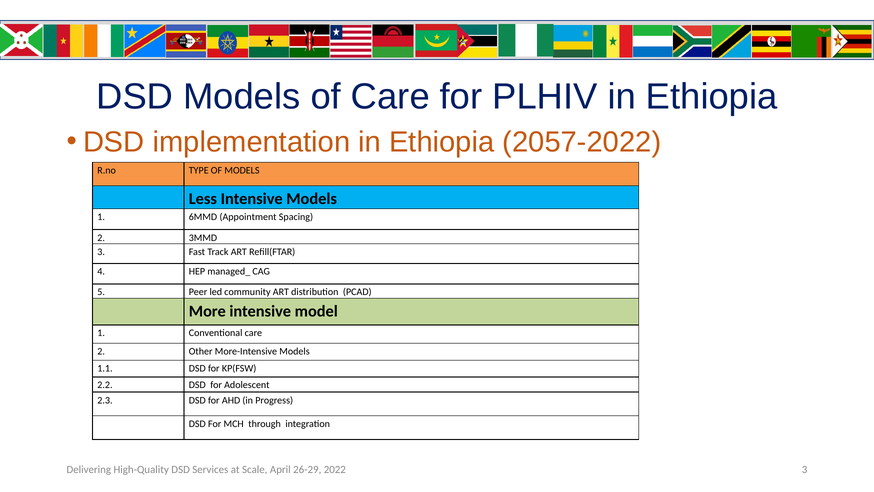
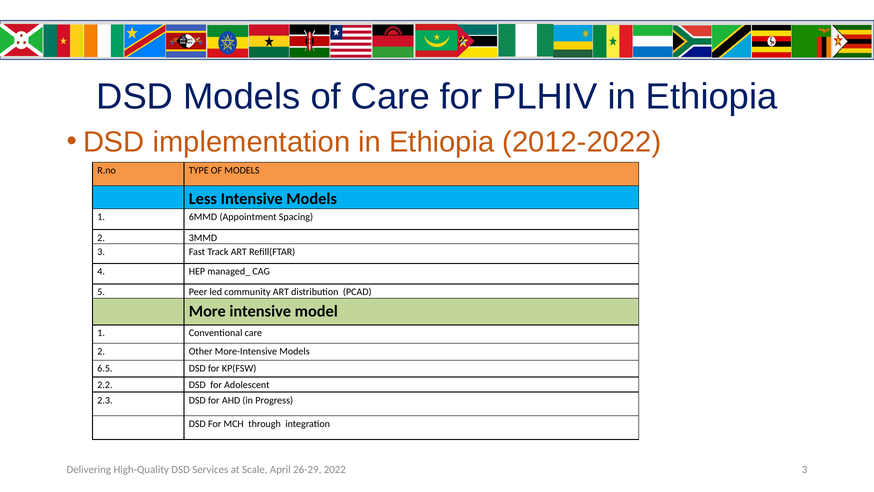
2057-2022: 2057-2022 -> 2012-2022 (582, 142)
1.1: 1.1 -> 6.5 (105, 368)
